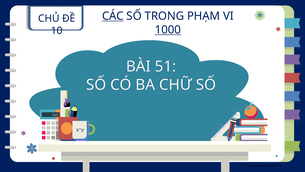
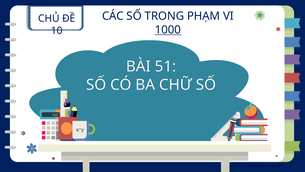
CÁC underline: present -> none (113, 16)
